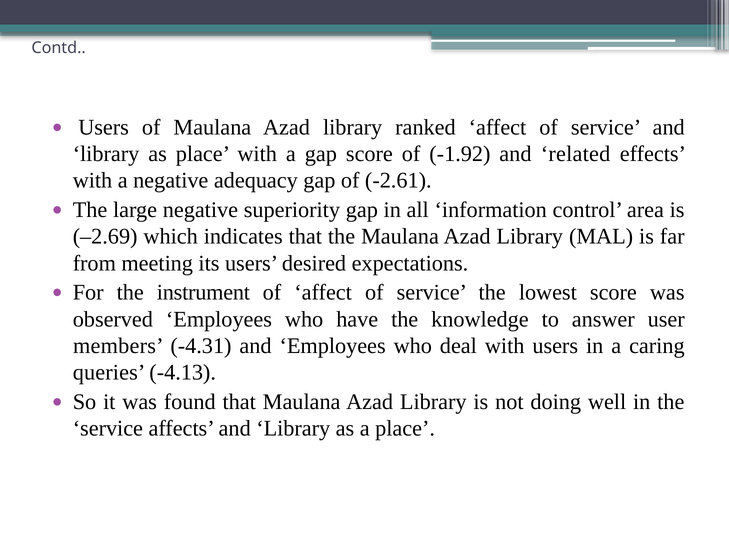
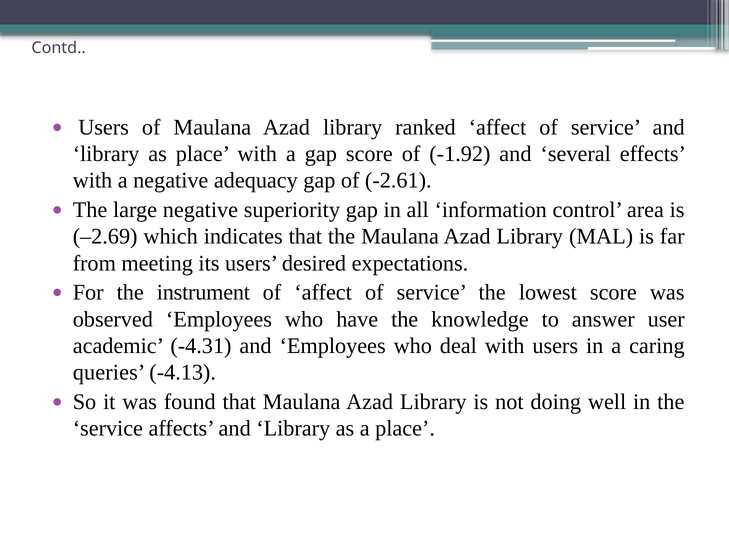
related: related -> several (576, 154)
members: members -> academic (118, 346)
